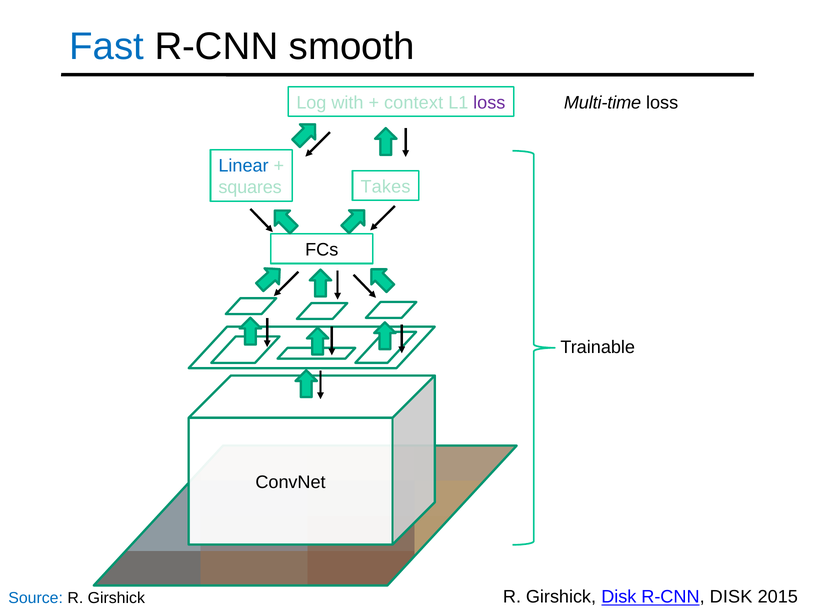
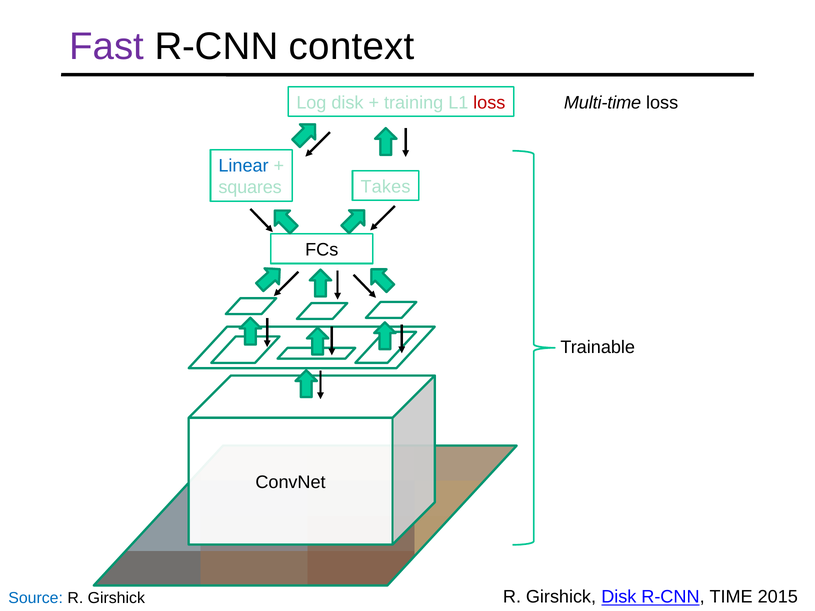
Fast colour: blue -> purple (107, 47)
smooth: smooth -> context (352, 47)
Log with: with -> disk (347, 103)
context: context -> training (414, 103)
loss colour: purple -> red (489, 103)
R-CNN DISK: DISK -> TIME (731, 597)
